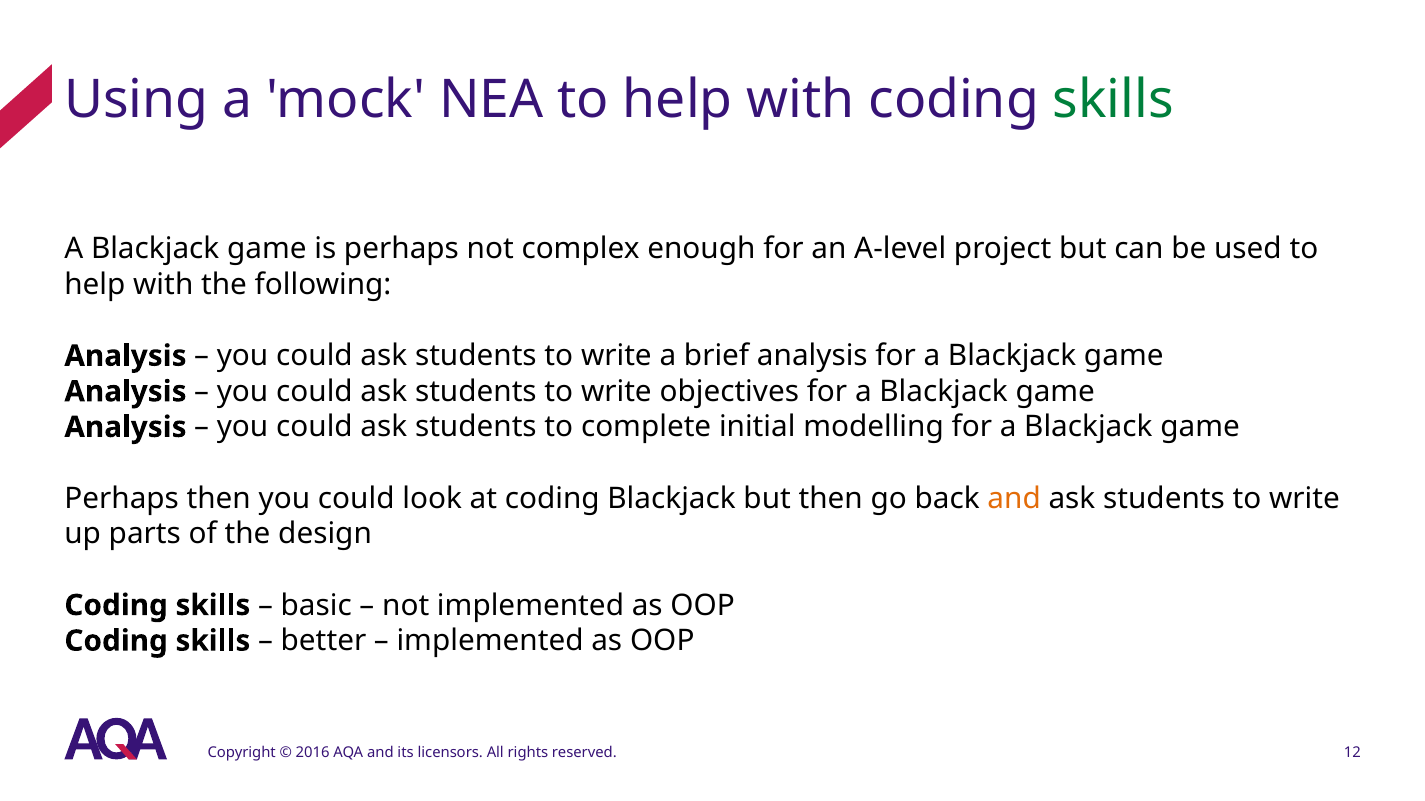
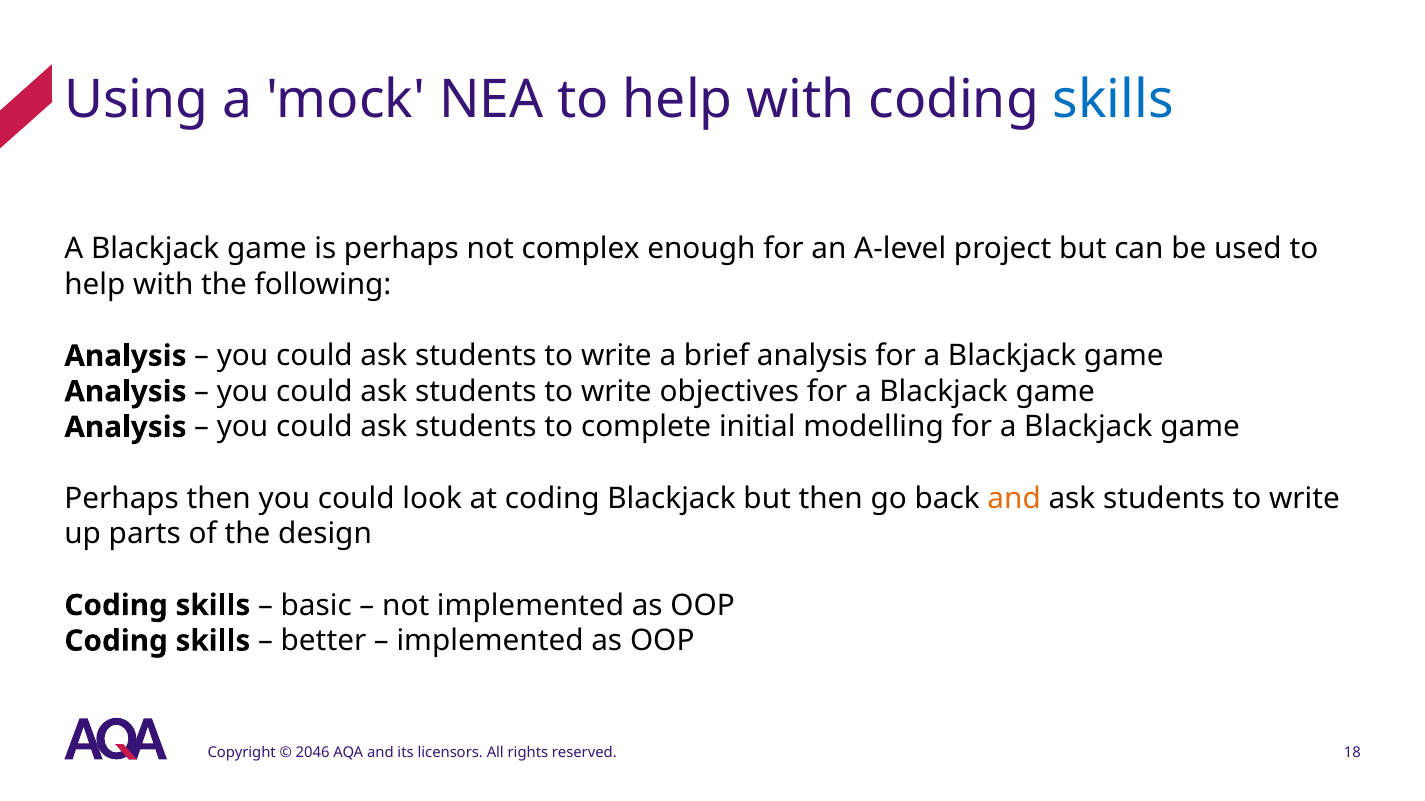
skills colour: green -> blue (1113, 100)
2016: 2016 -> 2046 (313, 754)
12: 12 -> 18 (1352, 754)
